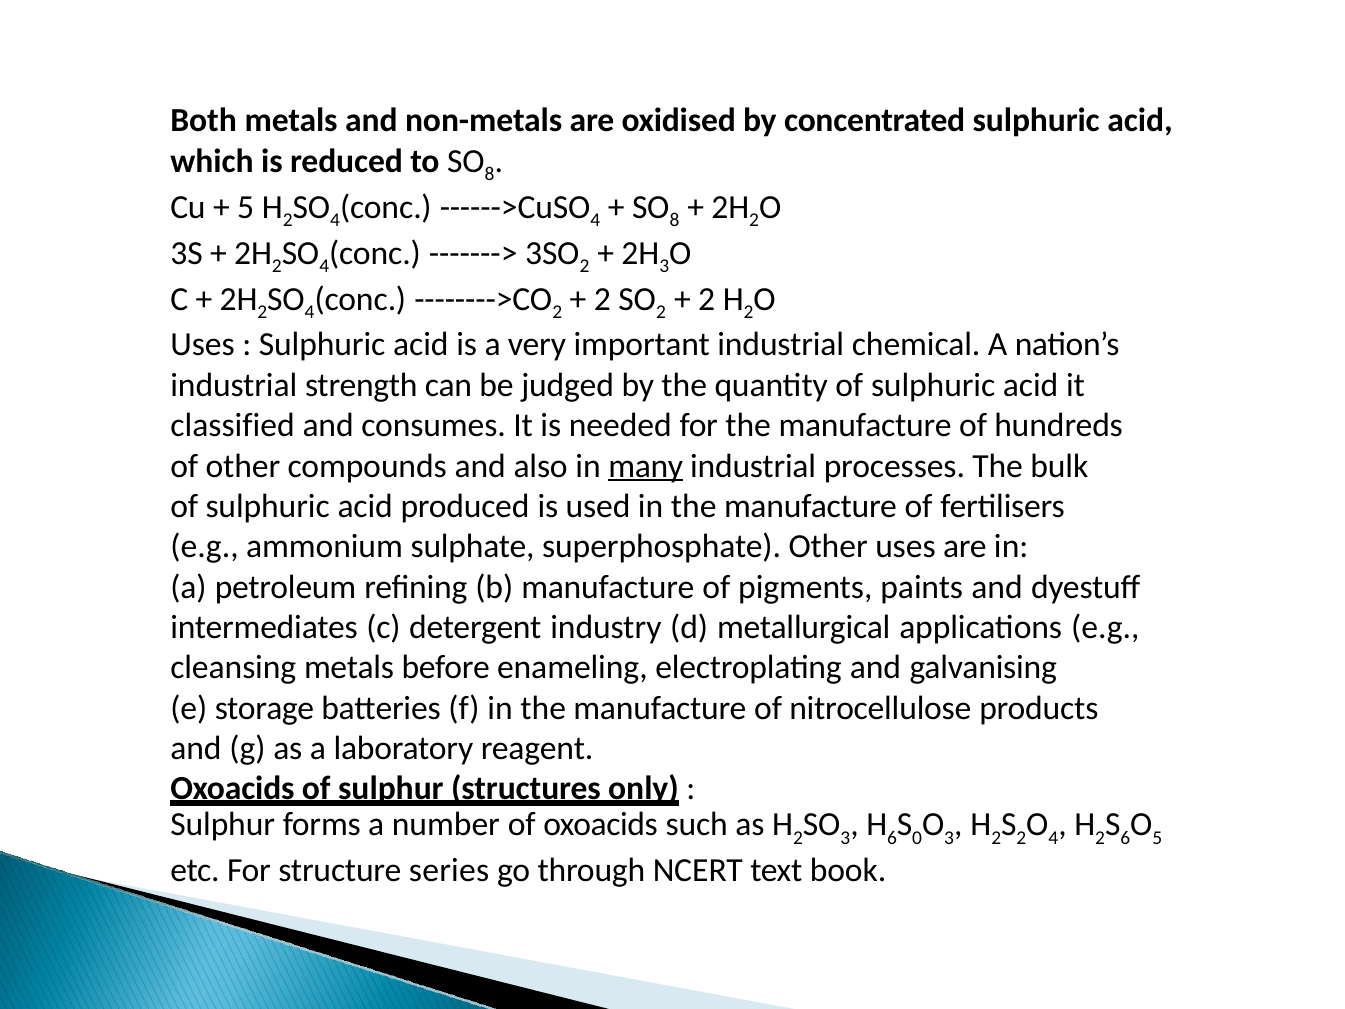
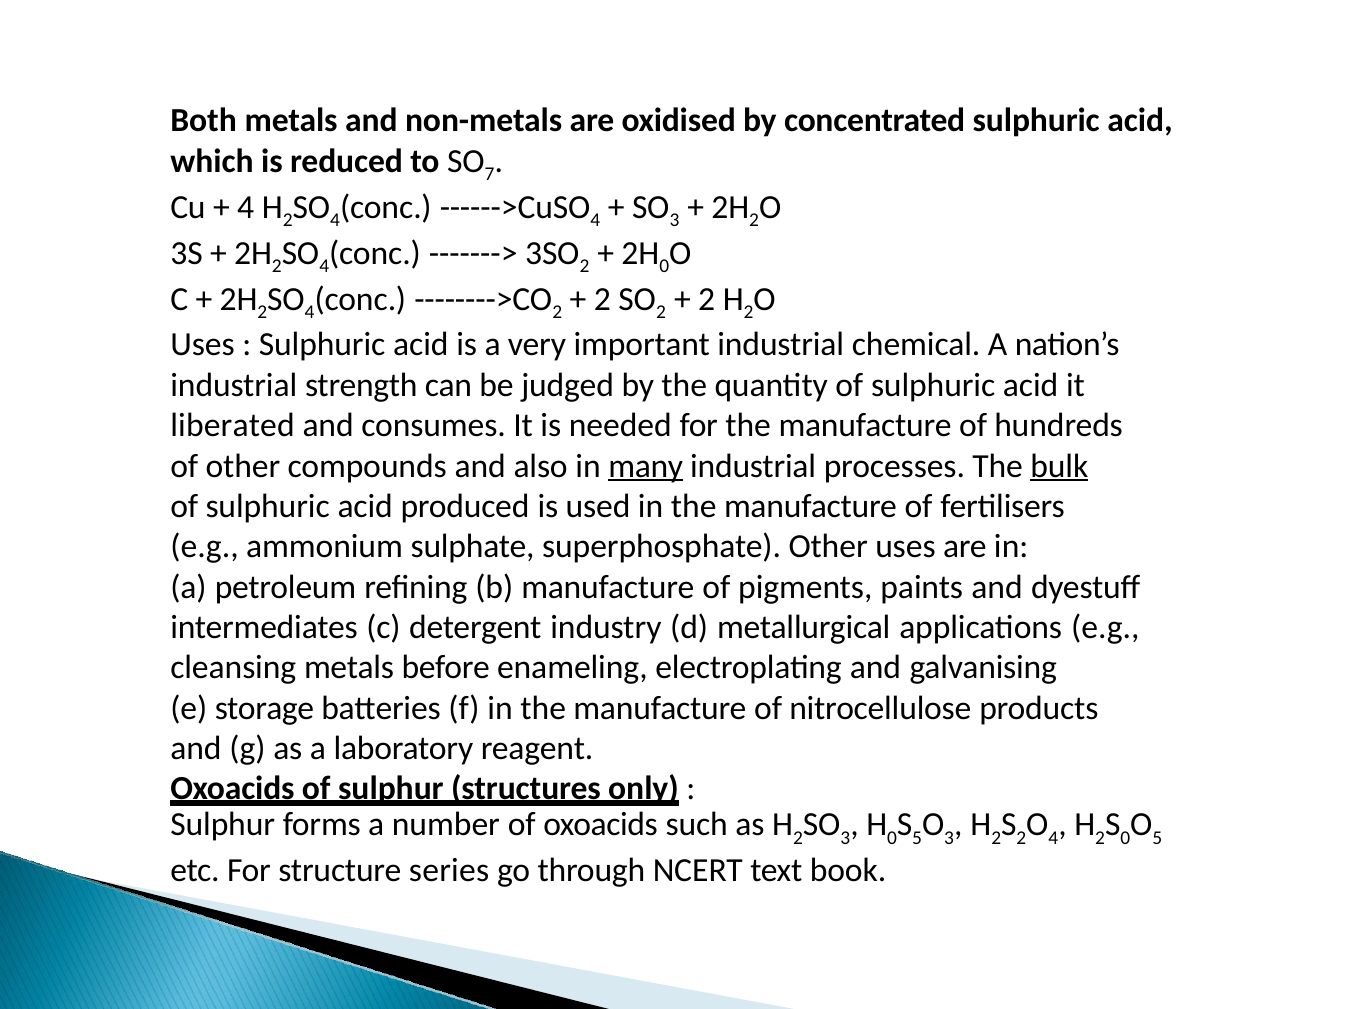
8: 8 -> 7 (490, 174)
5: 5 -> 4 (246, 207)
8: 8 -> 3 (675, 220)
3: 3 -> 0 (664, 266)
classified: classified -> liberated (233, 425)
bulk underline: none -> present (1059, 466)
6: 6 -> 0 (892, 838)
0: 0 -> 5 (917, 838)
6: 6 -> 0 (1125, 838)
